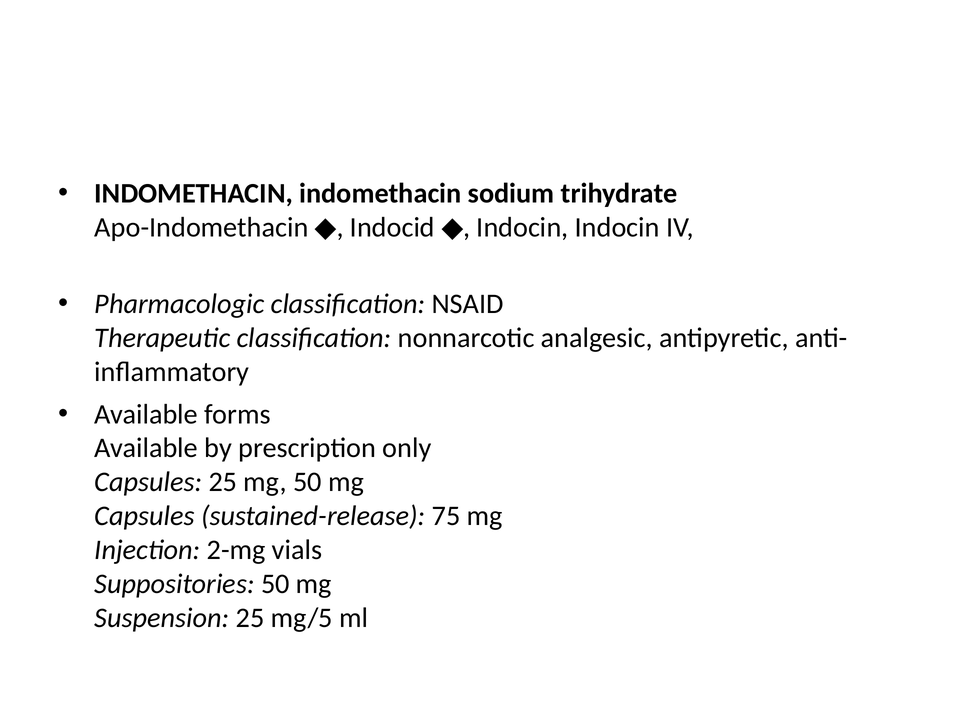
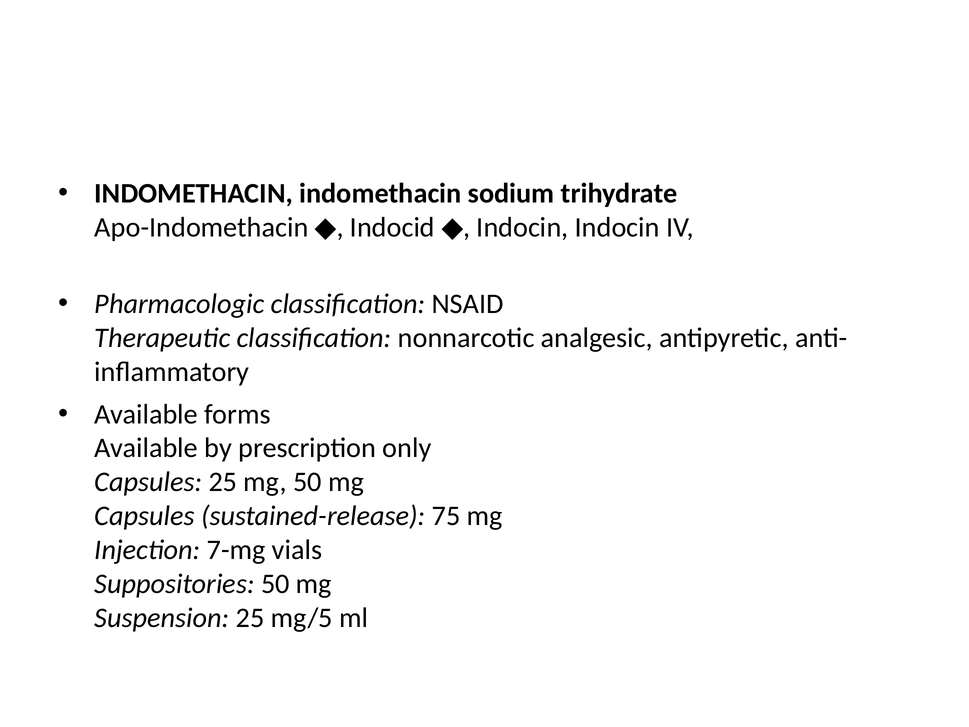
2-mg: 2-mg -> 7-mg (236, 550)
